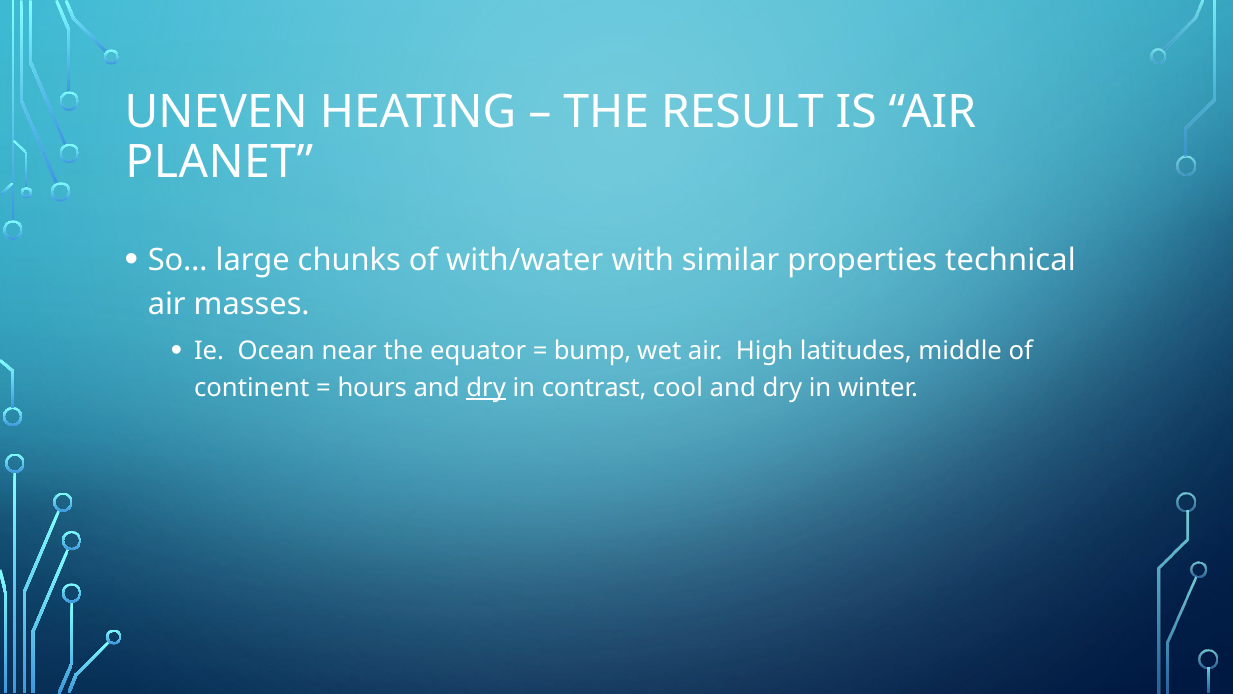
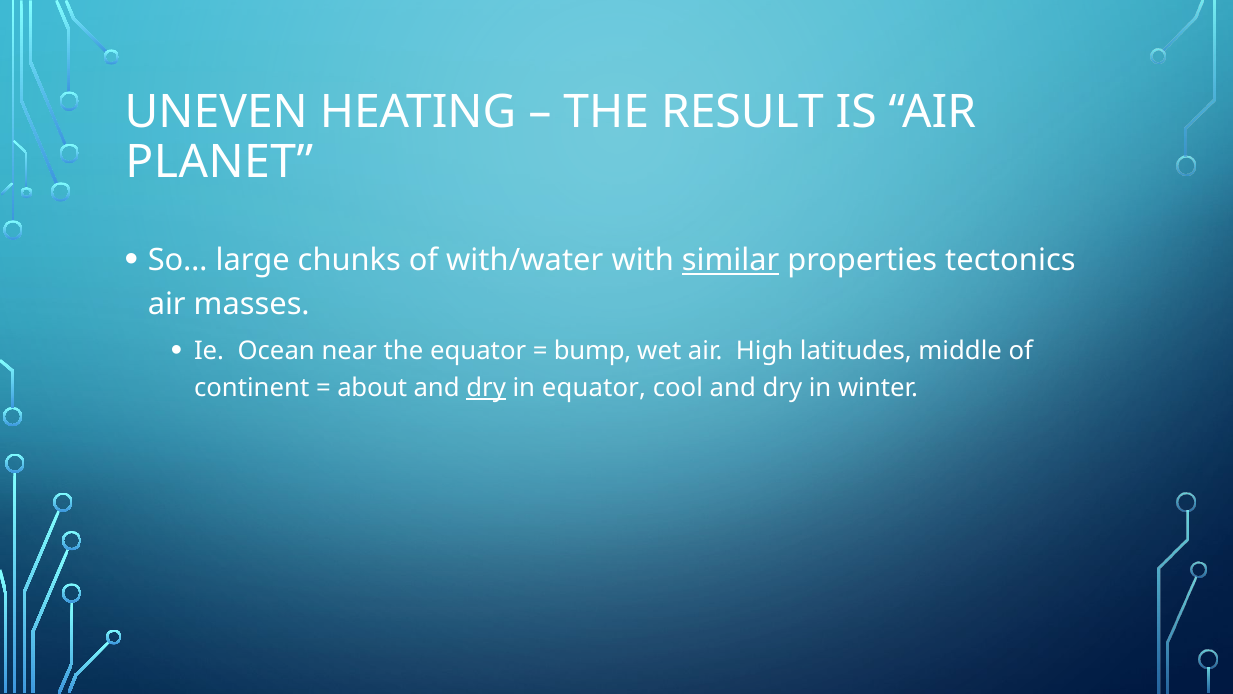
similar underline: none -> present (731, 260)
technical: technical -> tectonics (1010, 260)
hours: hours -> about (372, 388)
in contrast: contrast -> equator (594, 388)
